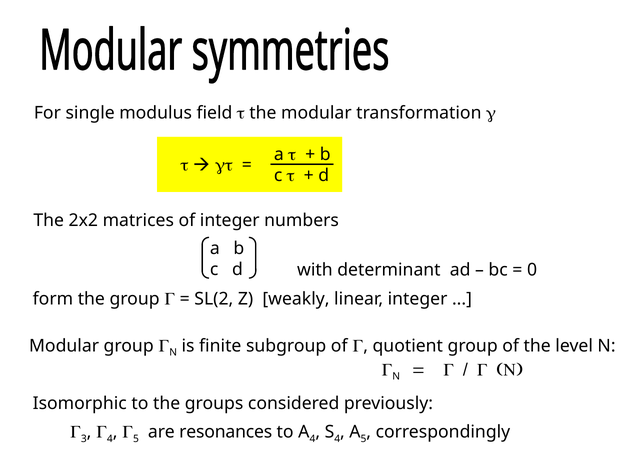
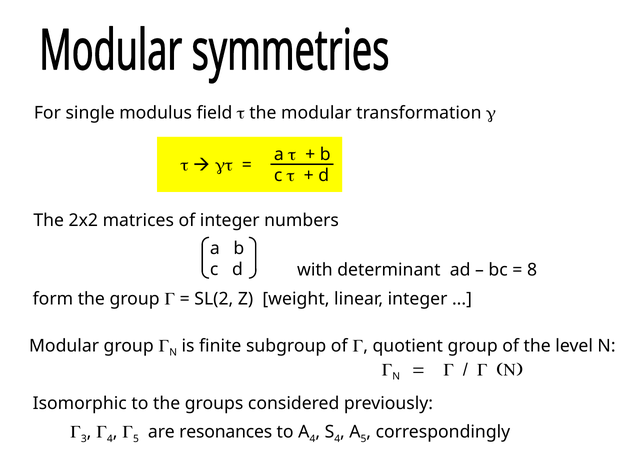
0: 0 -> 8 (532, 270)
weakly: weakly -> weight (296, 299)
